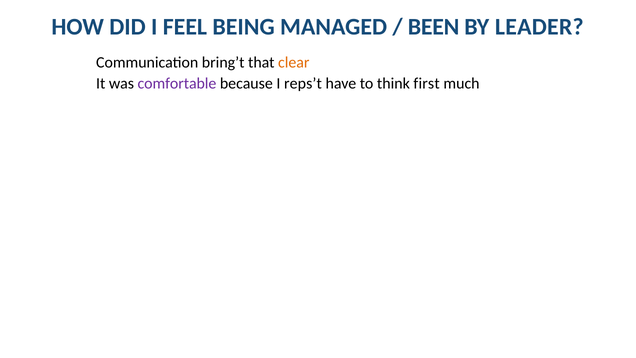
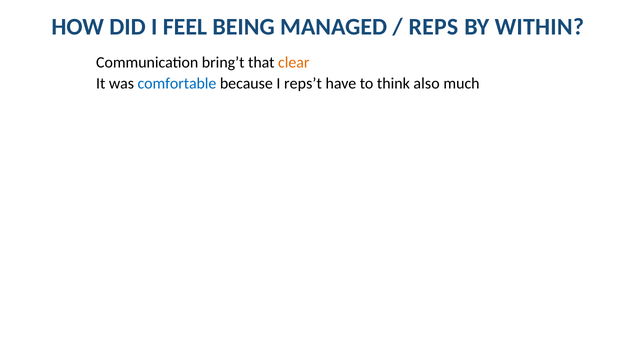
BEEN: BEEN -> REPS (433, 27)
LEADER: LEADER -> WITHIN (539, 27)
comfortable colour: purple -> blue (177, 83)
first: first -> also (427, 83)
